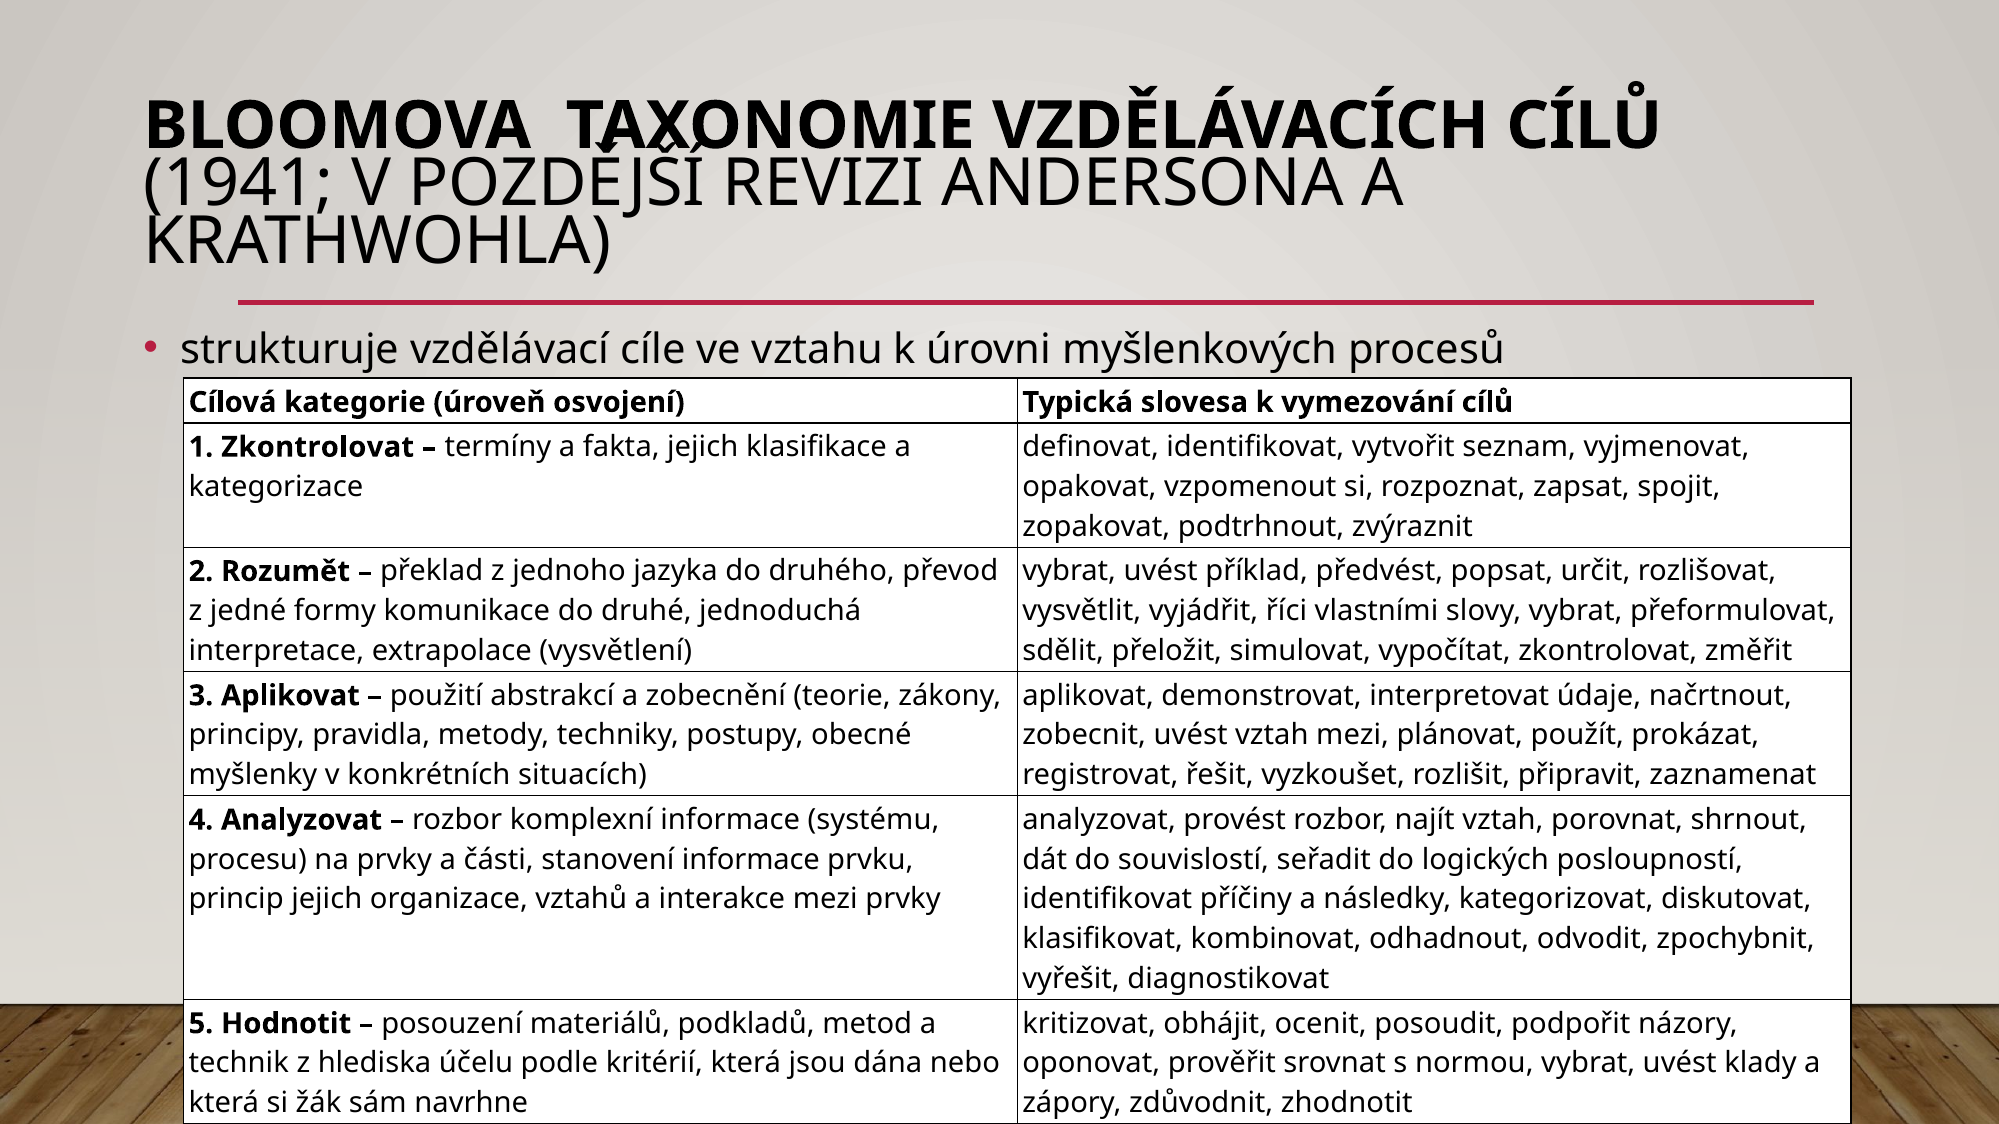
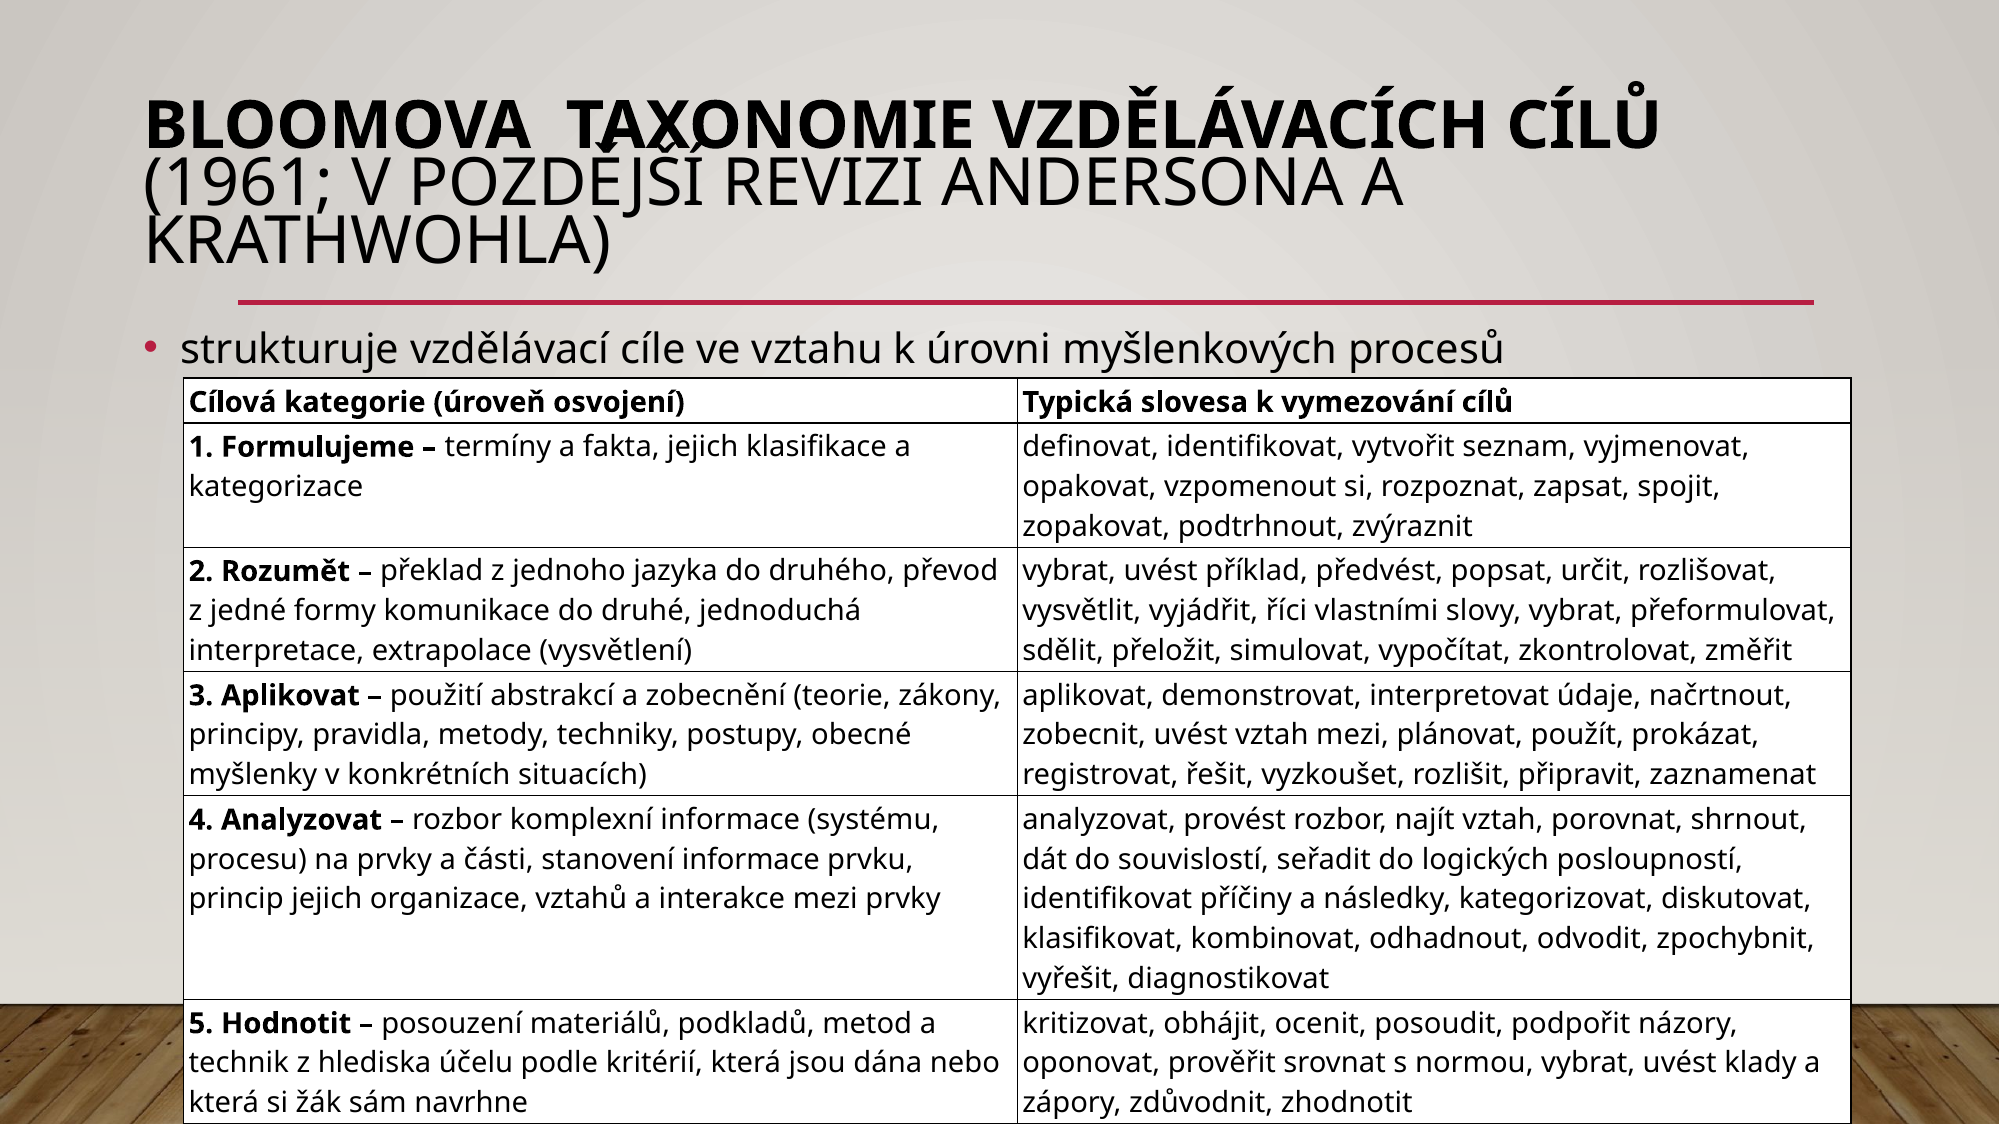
1941: 1941 -> 1961 (239, 184)
1 Zkontrolovat: Zkontrolovat -> Formulujeme (318, 447)
